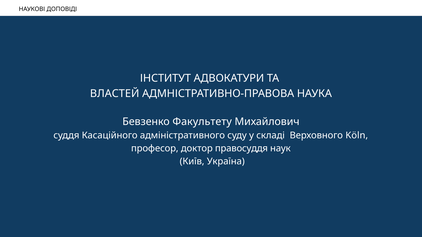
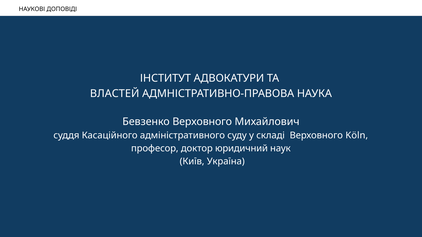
Бевзенко Факультету: Факультету -> Верховного (202, 122)
правосуддя: правосуддя -> юридичний (241, 149)
